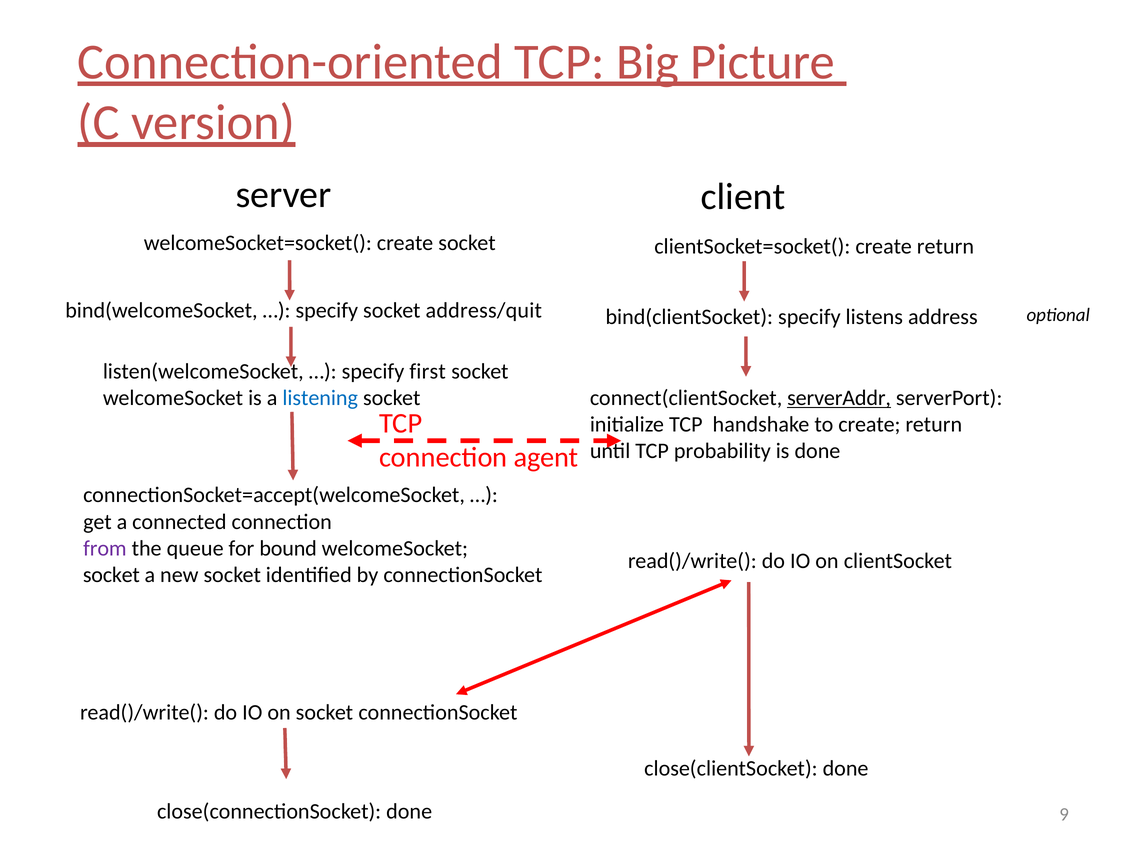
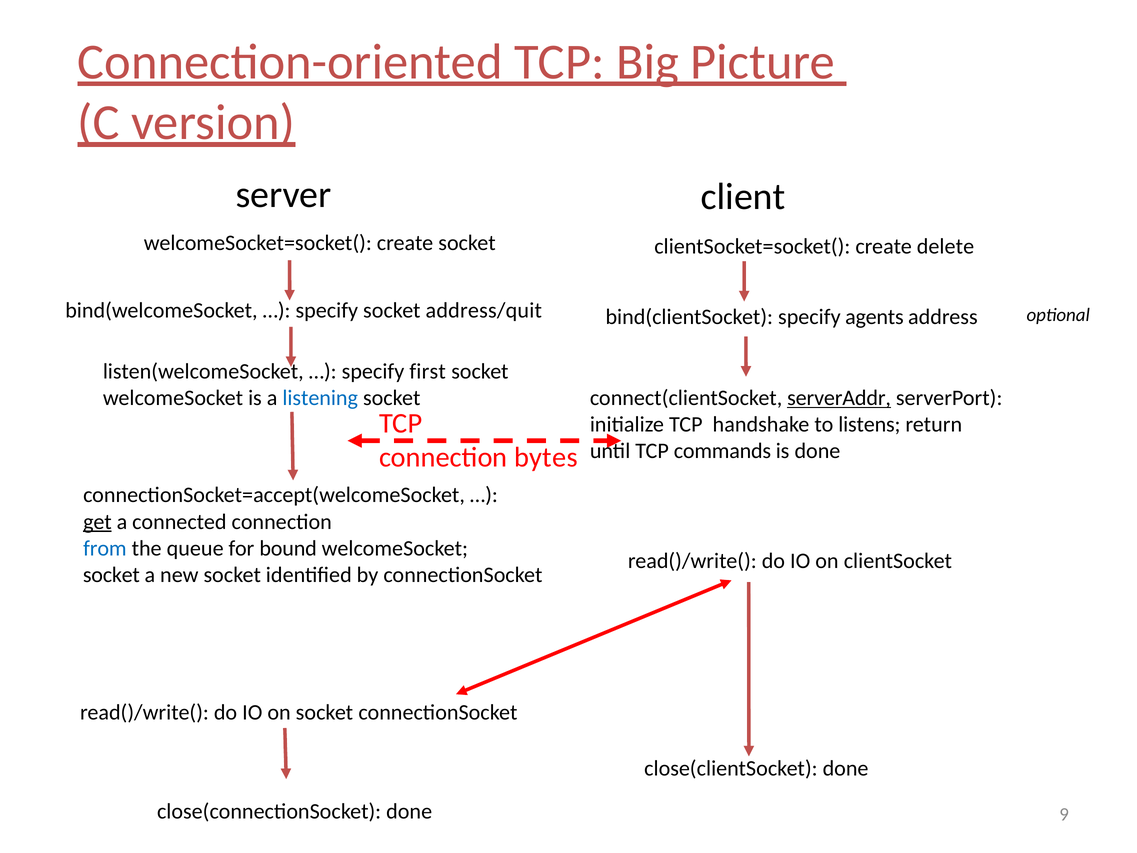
clientSocket=socket( create return: return -> delete (945, 246)
listens: listens -> agents (874, 317)
to create: create -> listens (869, 424)
probability: probability -> commands (722, 451)
agent: agent -> bytes (546, 457)
get underline: none -> present (97, 522)
from colour: purple -> blue (105, 548)
